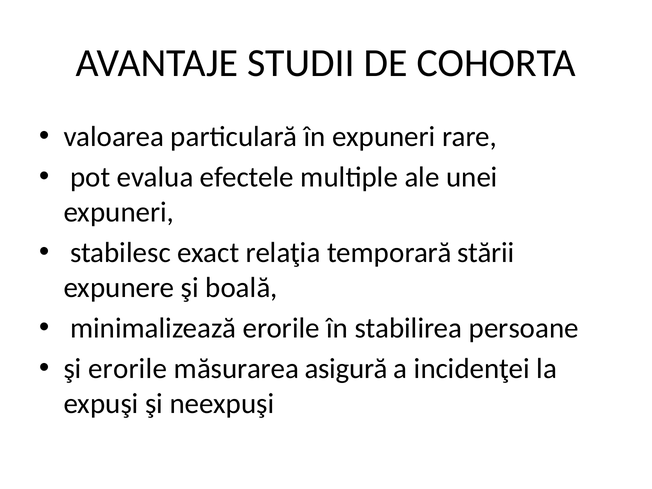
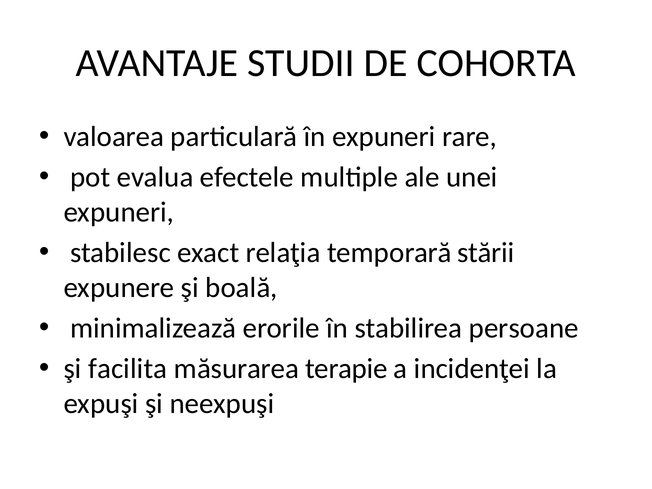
şi erorile: erorile -> facilita (128, 369)
asigură: asigură -> terapie (346, 369)
